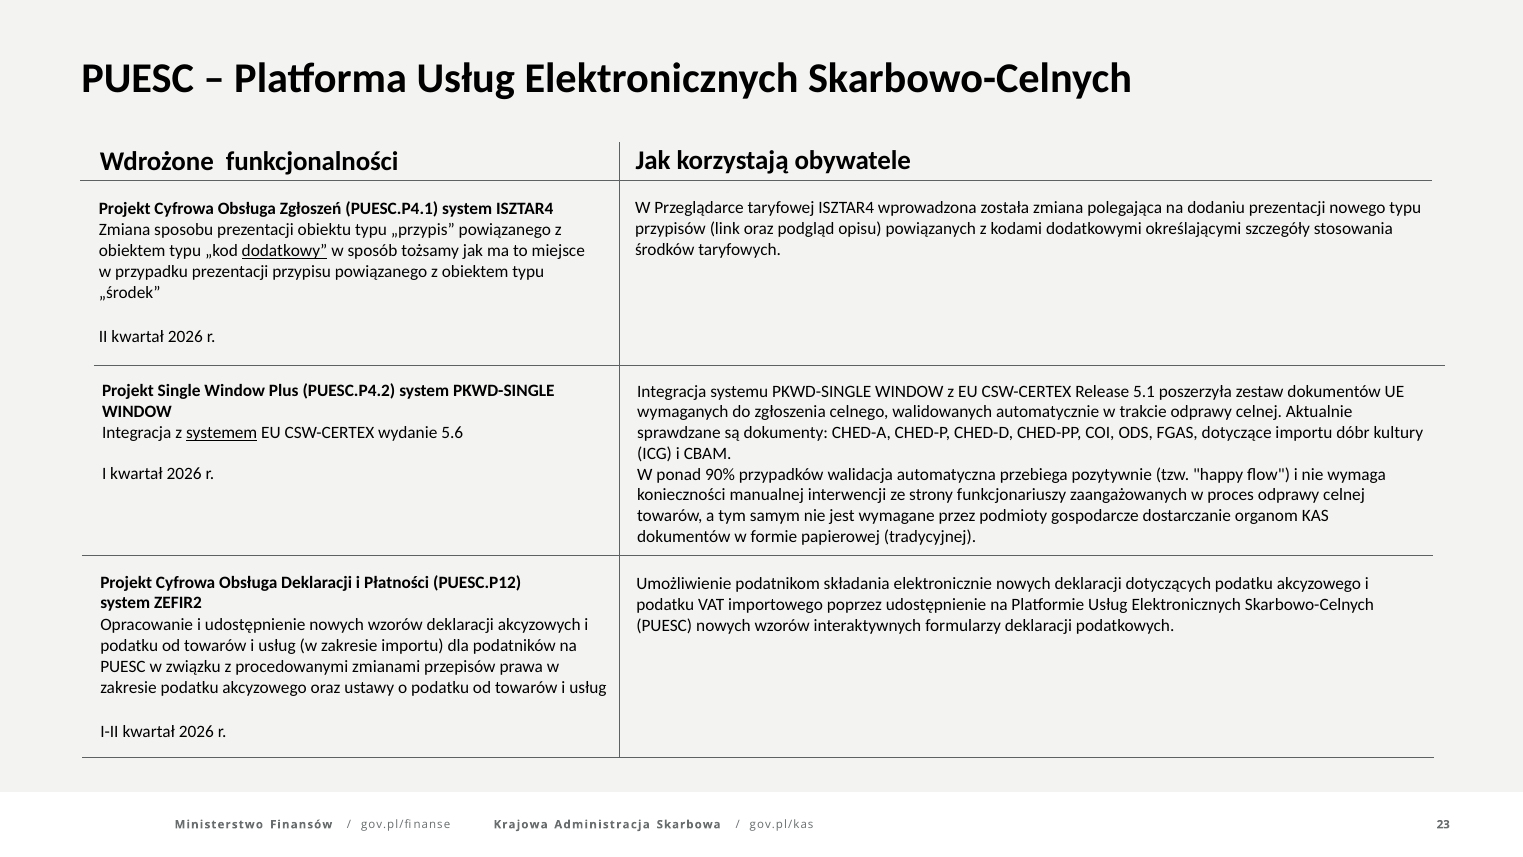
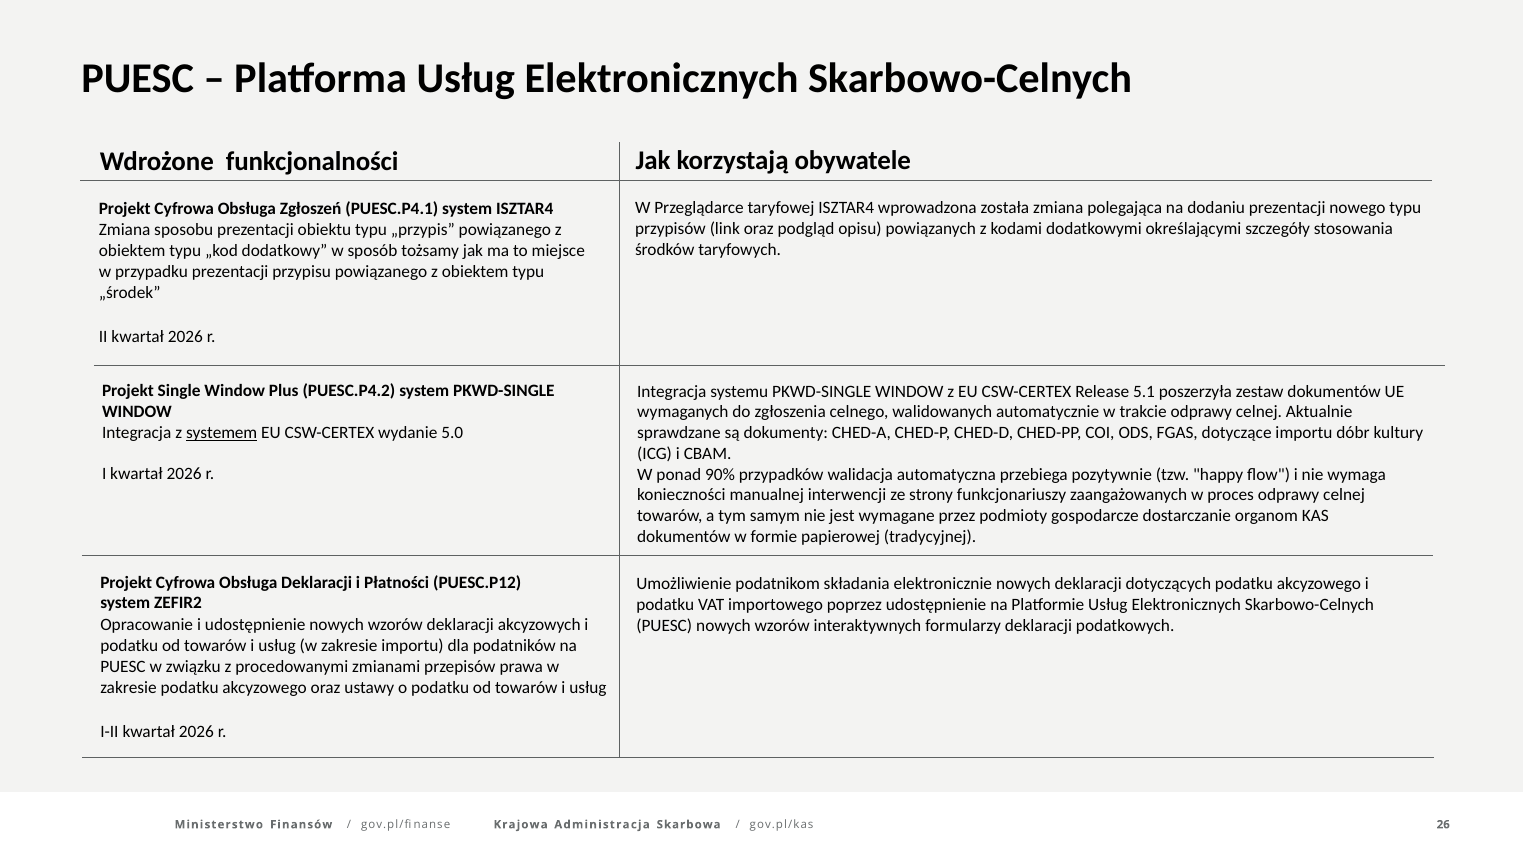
dodatkowy underline: present -> none (285, 251)
5.6: 5.6 -> 5.0 (452, 433)
23: 23 -> 26 (1443, 824)
